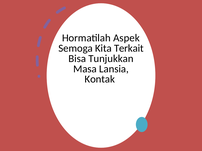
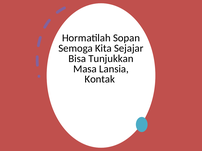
Aspek: Aspek -> Sopan (126, 38)
Terkait: Terkait -> Sejajar (129, 48)
